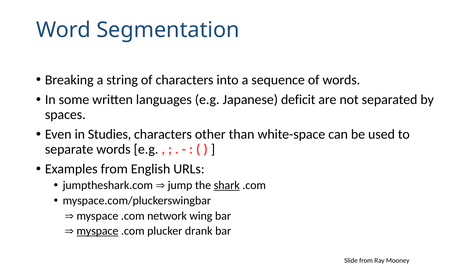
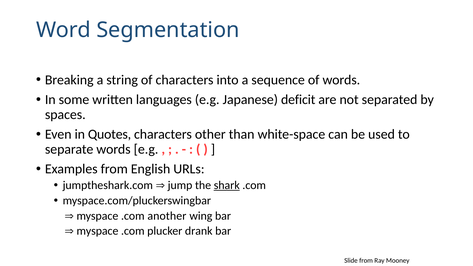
Studies: Studies -> Quotes (110, 134)
network: network -> another (167, 216)
myspace underline: present -> none (97, 231)
